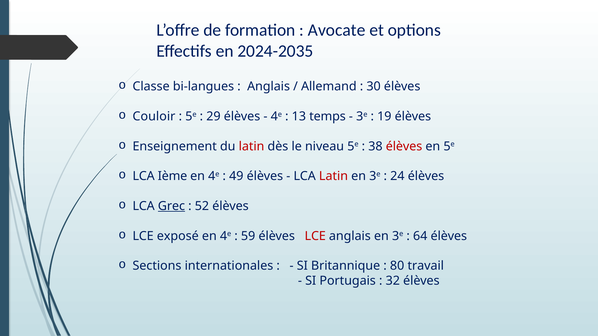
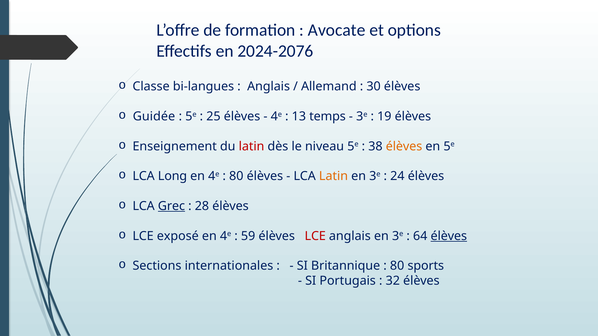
2024-2035: 2024-2035 -> 2024-2076 (275, 51)
Couloir: Couloir -> Guidée (154, 117)
29: 29 -> 25 (213, 117)
élèves colour: red -> orange (404, 146)
Ième: Ième -> Long (172, 176)
49: 49 -> 80 (236, 176)
Latin colour: red -> orange (333, 176)
52: 52 -> 28 (202, 206)
élèves underline: none -> present (449, 236)
travail: travail -> sports (426, 266)
